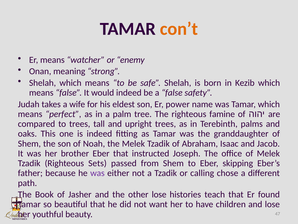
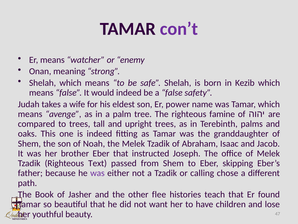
con’t colour: orange -> purple (179, 29)
perfect: perfect -> avenge (63, 114)
Sets: Sets -> Text (98, 163)
other lose: lose -> flee (159, 194)
